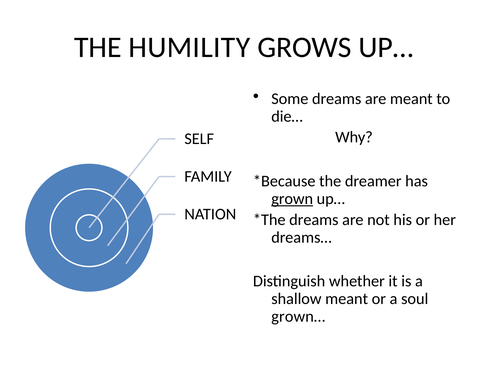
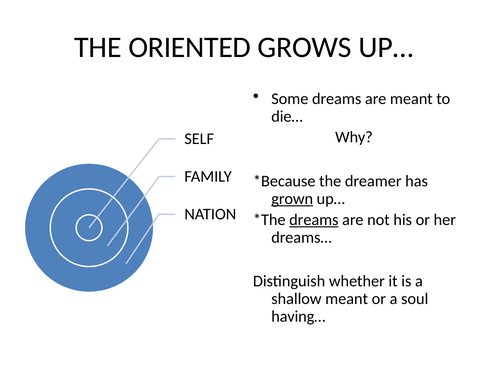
HUMILITY: HUMILITY -> ORIENTED (190, 47)
dreams underline: none -> present (314, 220)
grown…: grown… -> having… (298, 316)
